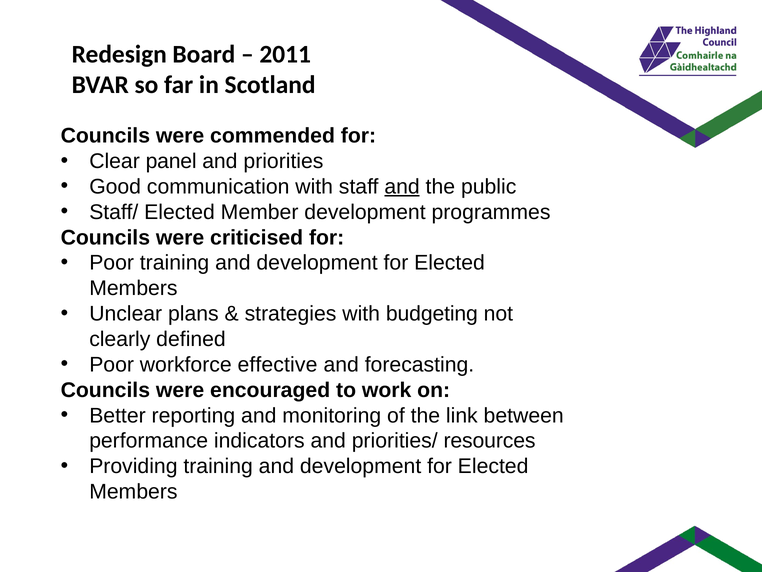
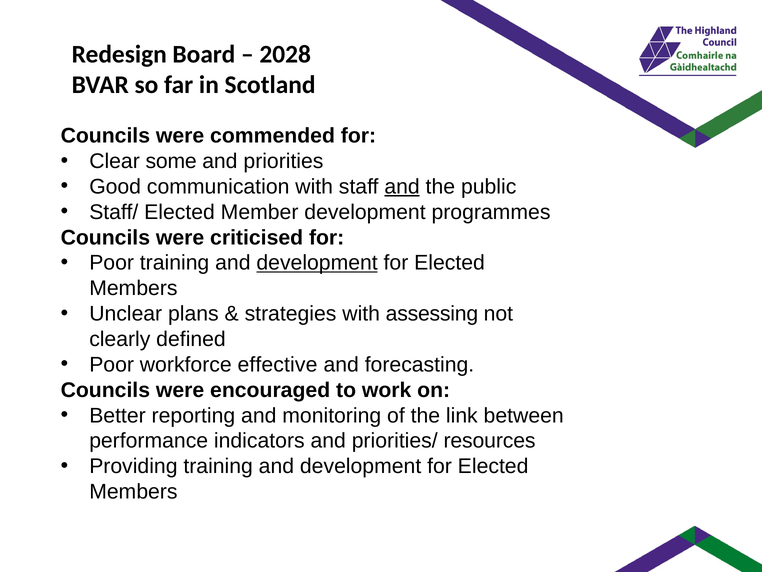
2011: 2011 -> 2028 (285, 54)
panel: panel -> some (171, 161)
development underline: none -> present (317, 263)
budgeting: budgeting -> assessing (432, 314)
